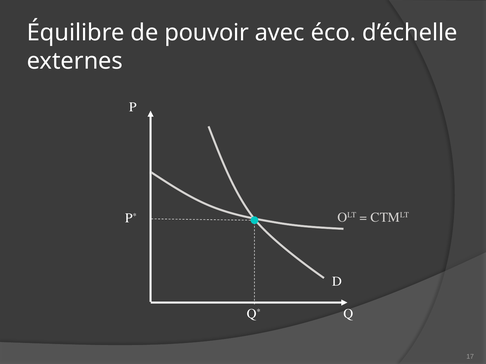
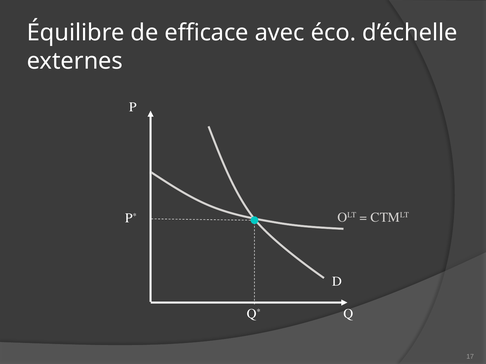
pouvoir: pouvoir -> efficace (207, 33)
